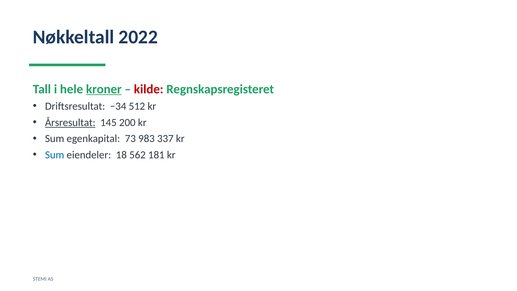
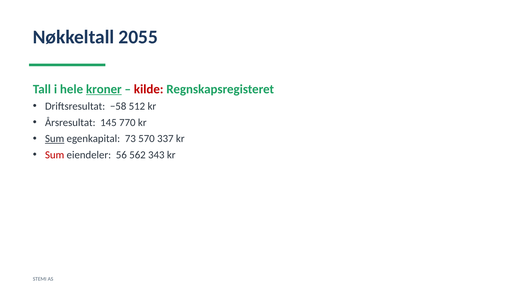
2022: 2022 -> 2055 (138, 37)
−34: −34 -> −58 (118, 106)
Årsresultat underline: present -> none (70, 122)
200: 200 -> 770 (127, 122)
Sum underline: none -> present (55, 139)
983: 983 -> 570 (146, 139)
Sum colour: blue -> red (55, 155)
18: 18 -> 56 (121, 155)
181: 181 -> 343 (156, 155)
